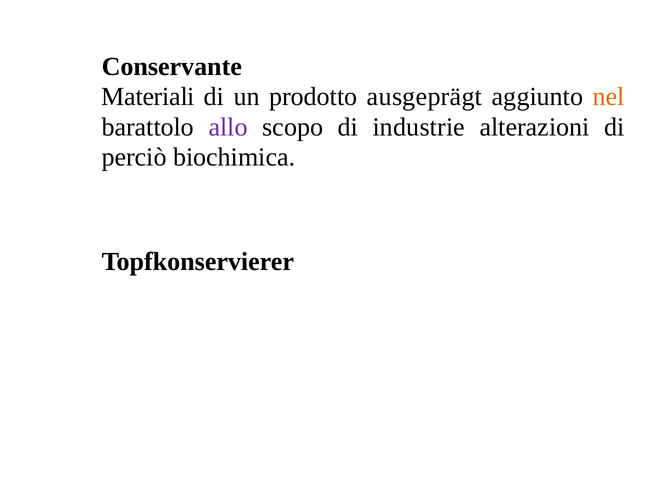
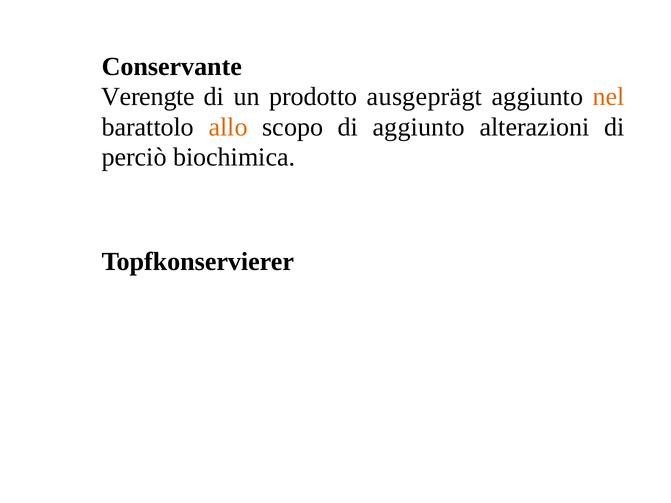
Materiali: Materiali -> Verengte (148, 97)
allo colour: purple -> orange (228, 127)
di industrie: industrie -> aggiunto (419, 127)
